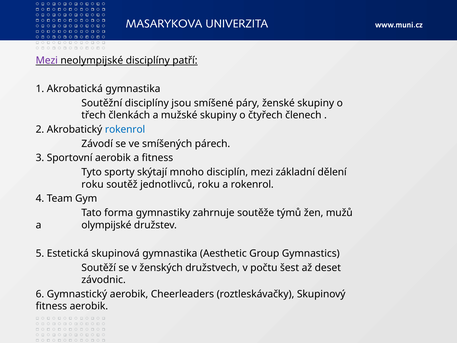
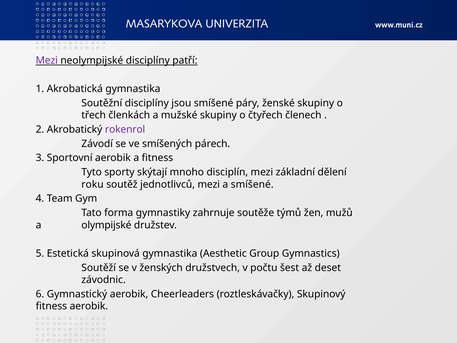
rokenrol colour: blue -> purple (125, 129)
jednotlivců roku: roku -> mezi (209, 184)
a rokenrol: rokenrol -> smíšené (252, 184)
